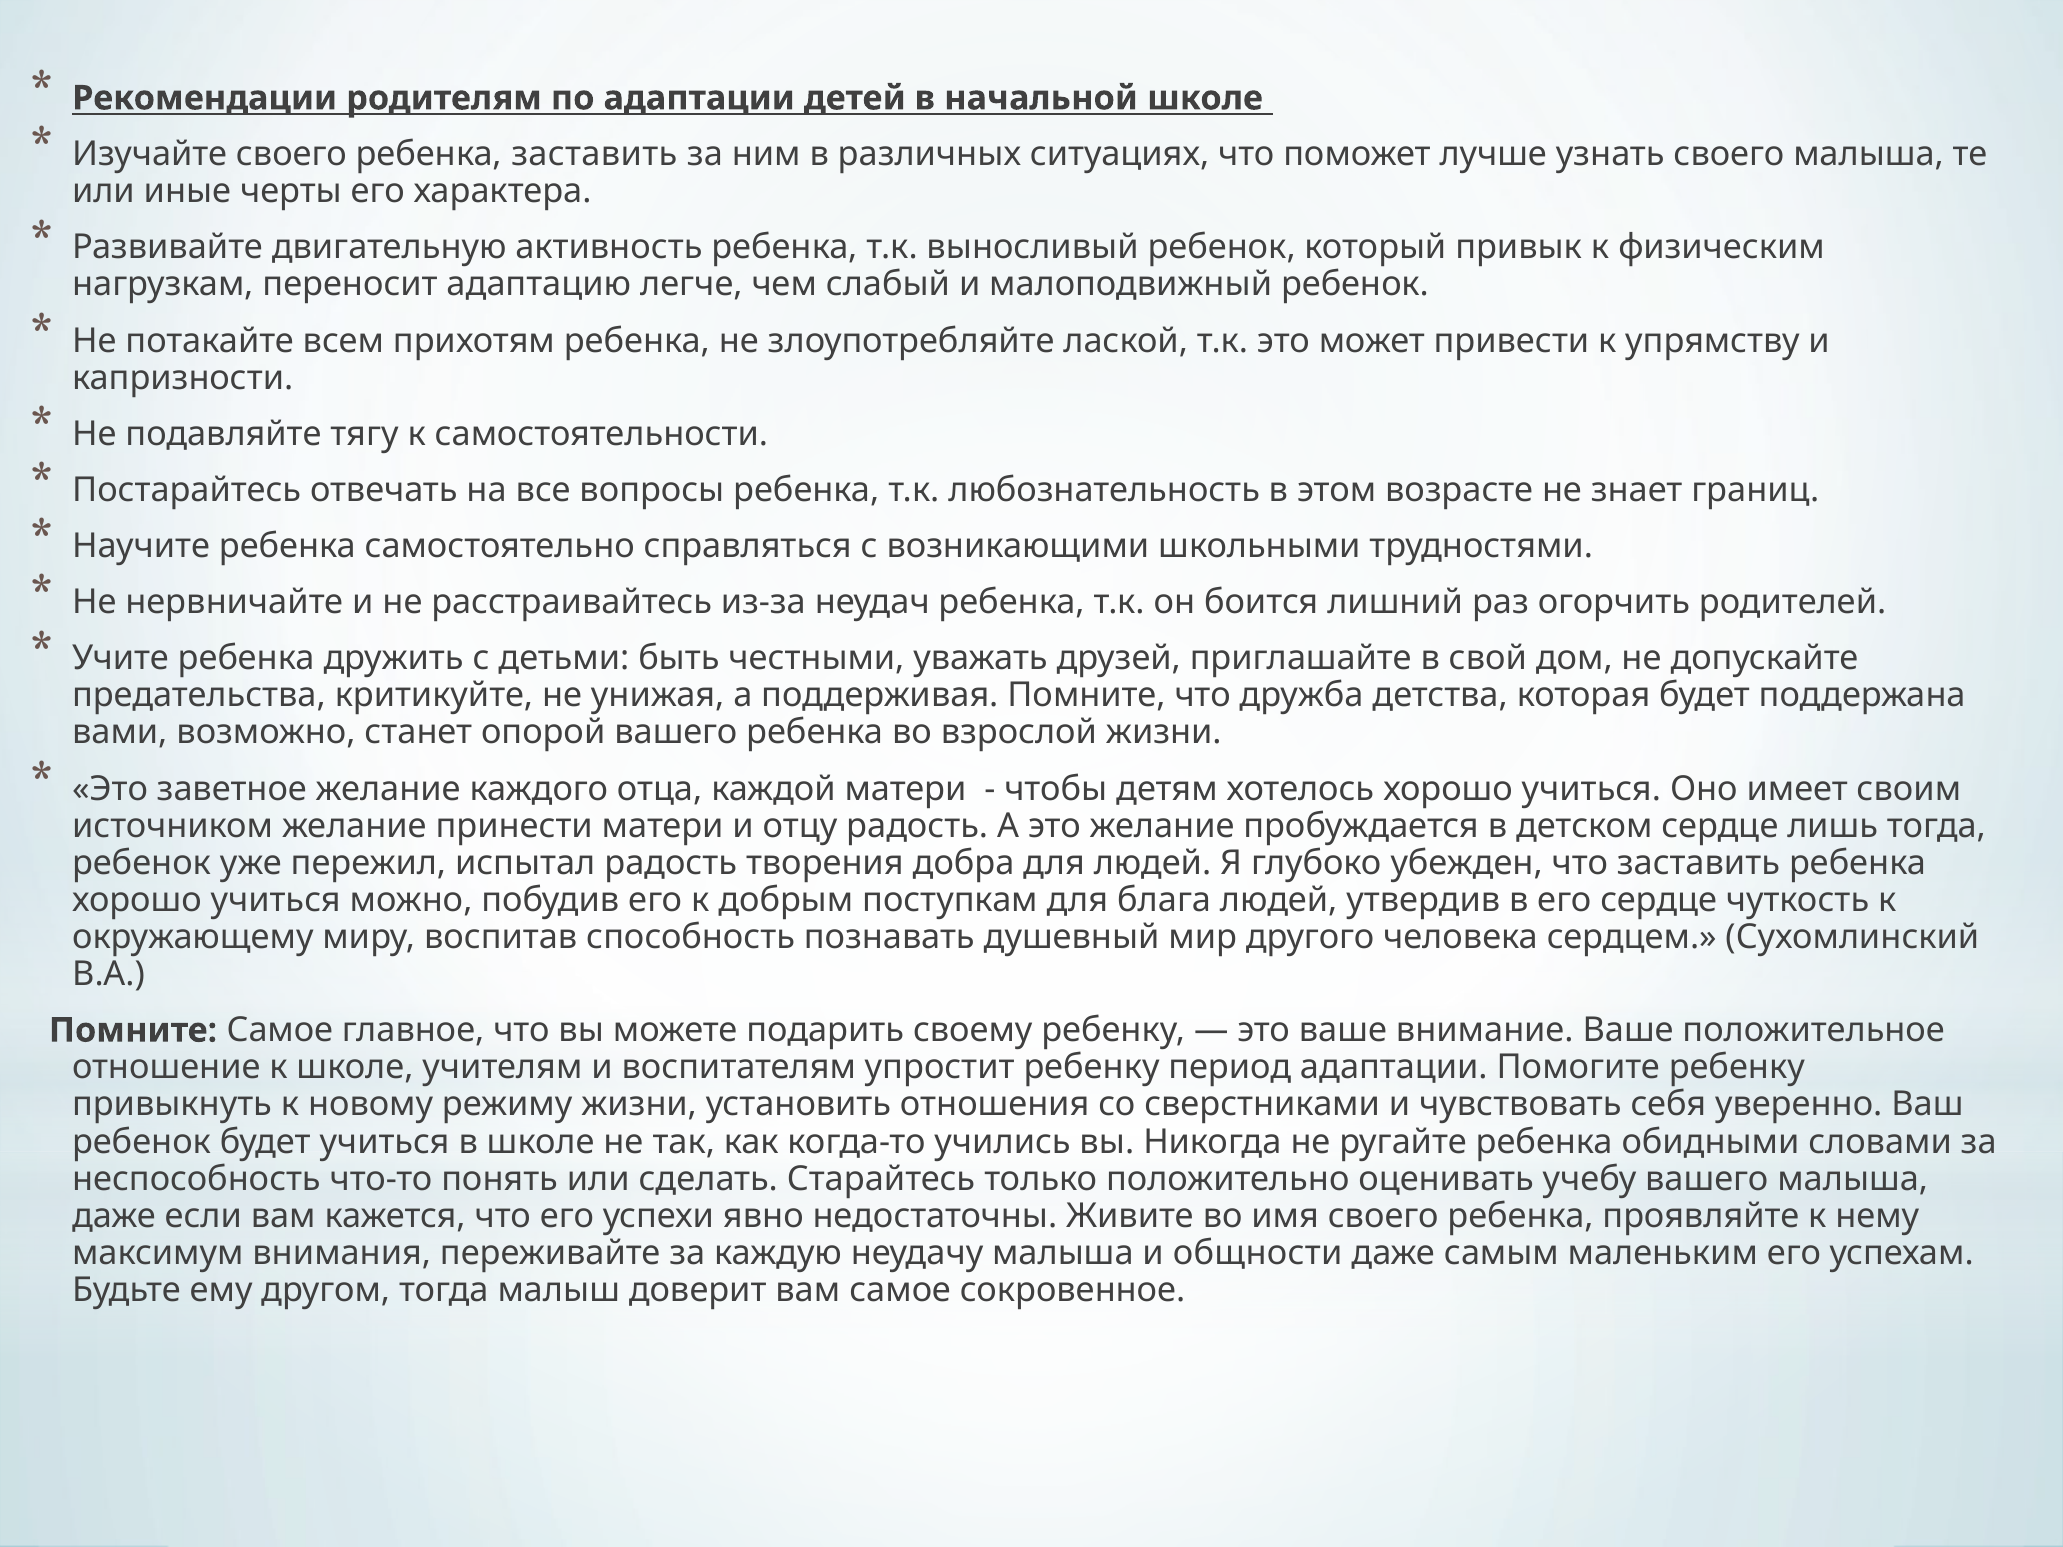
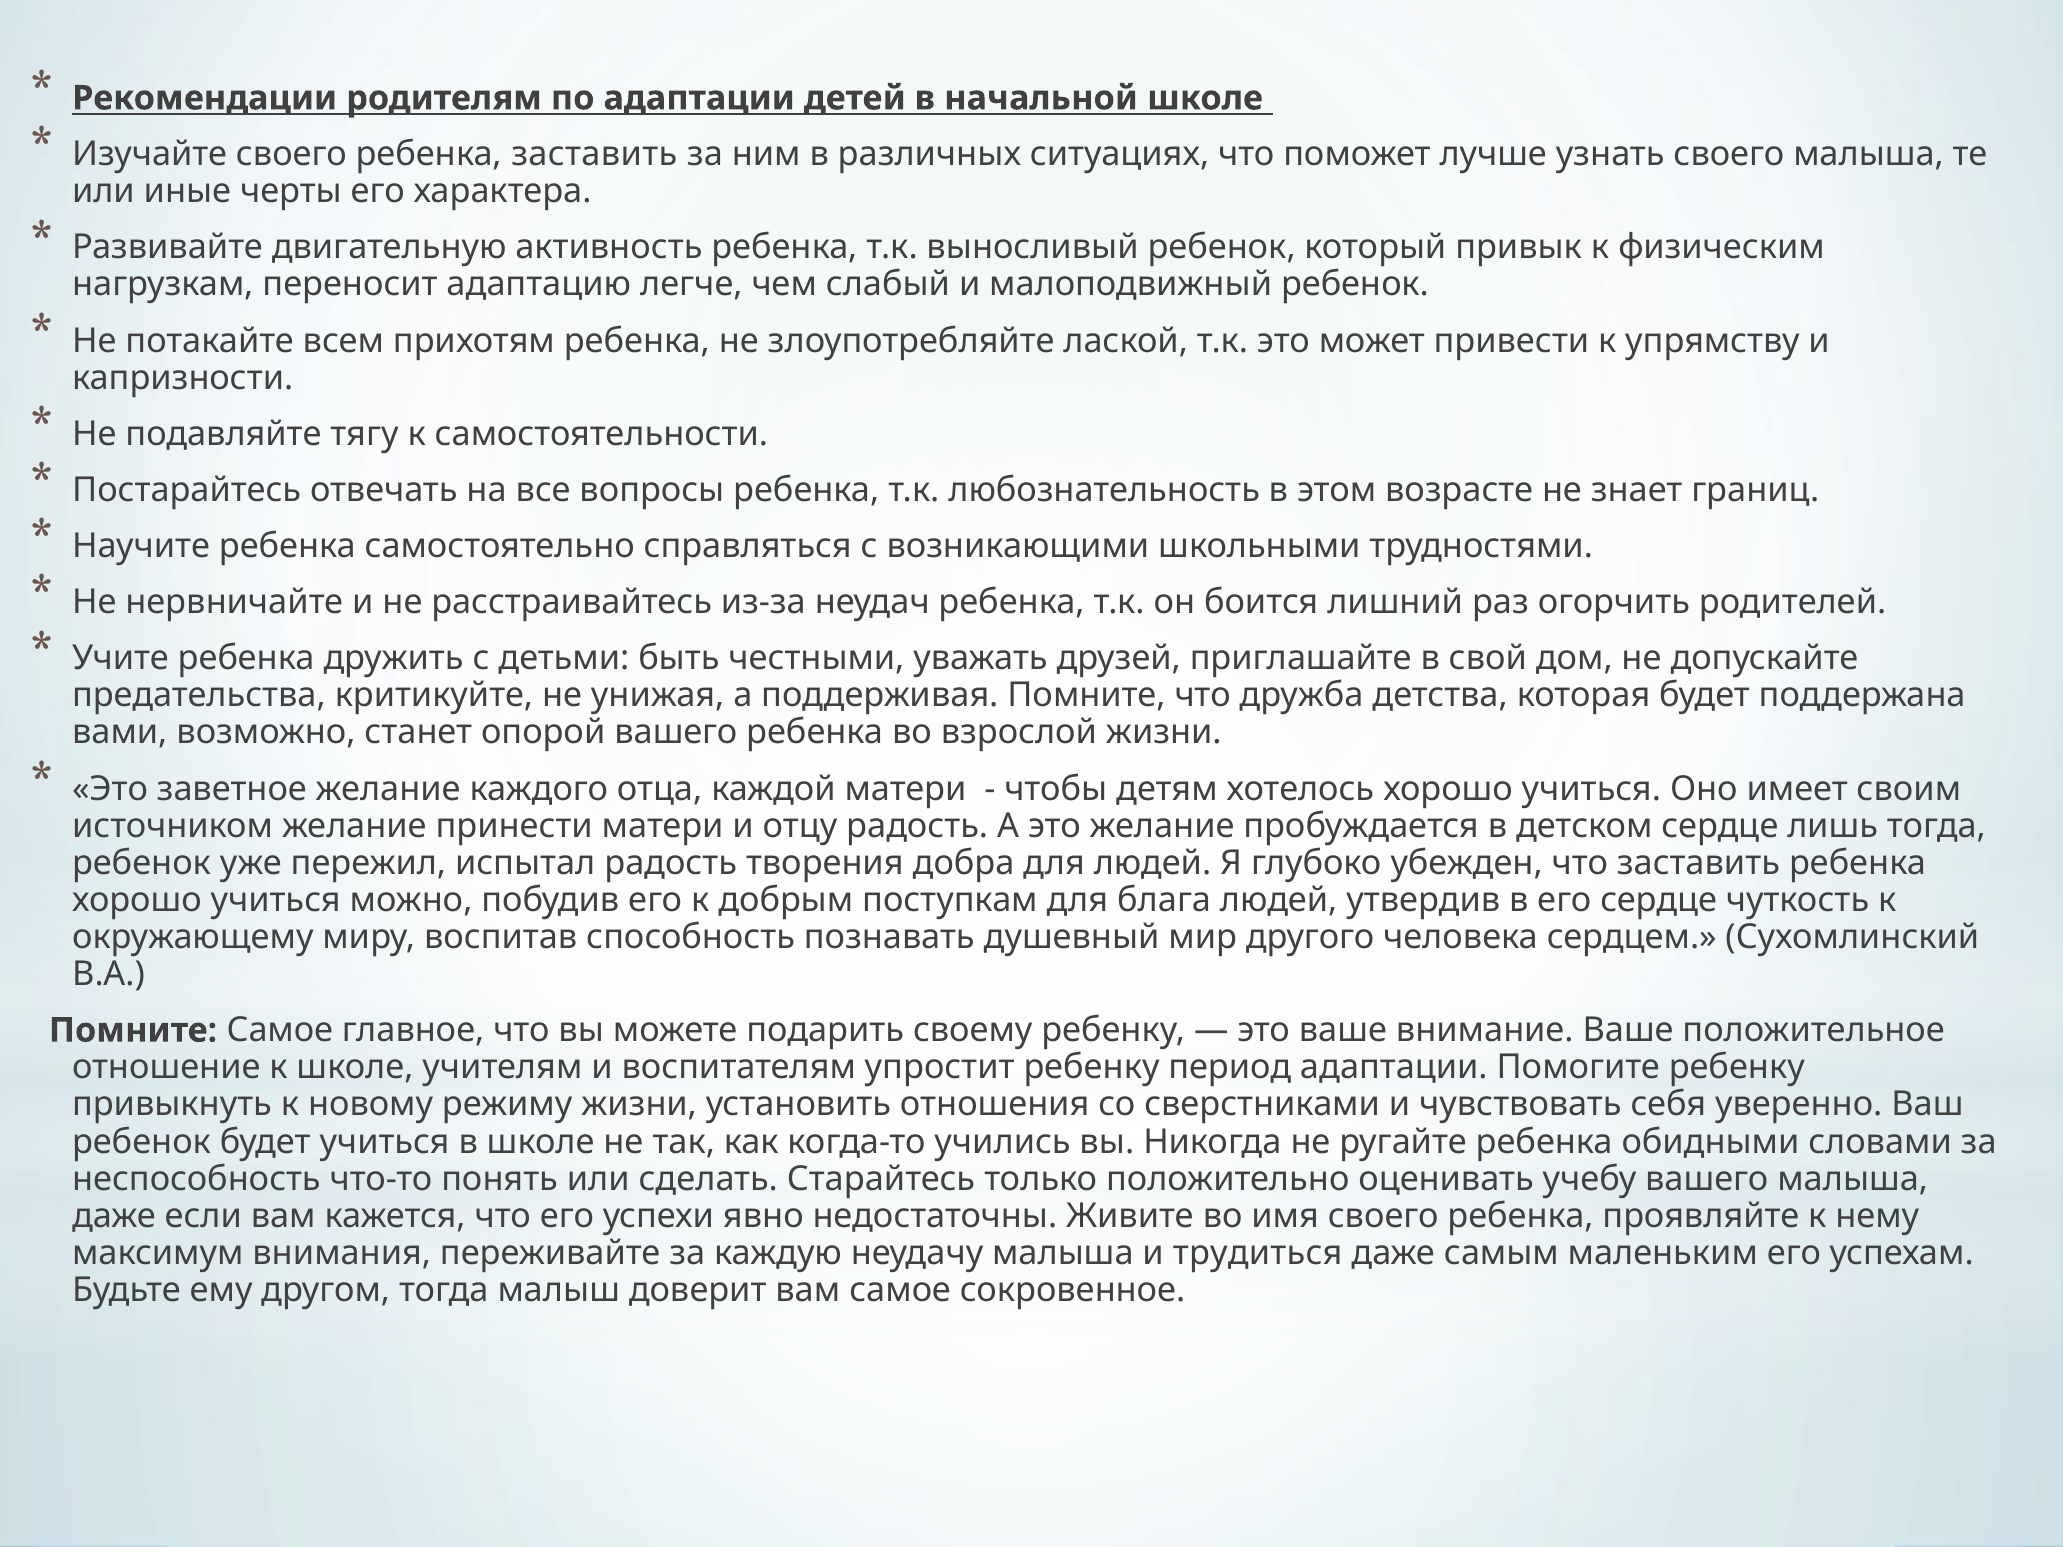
общности: общности -> трудиться (1258, 1253)
